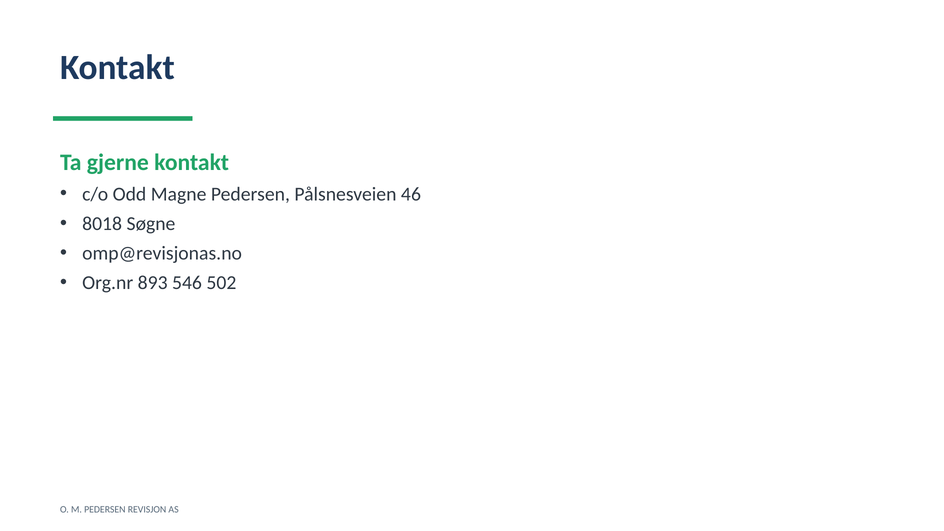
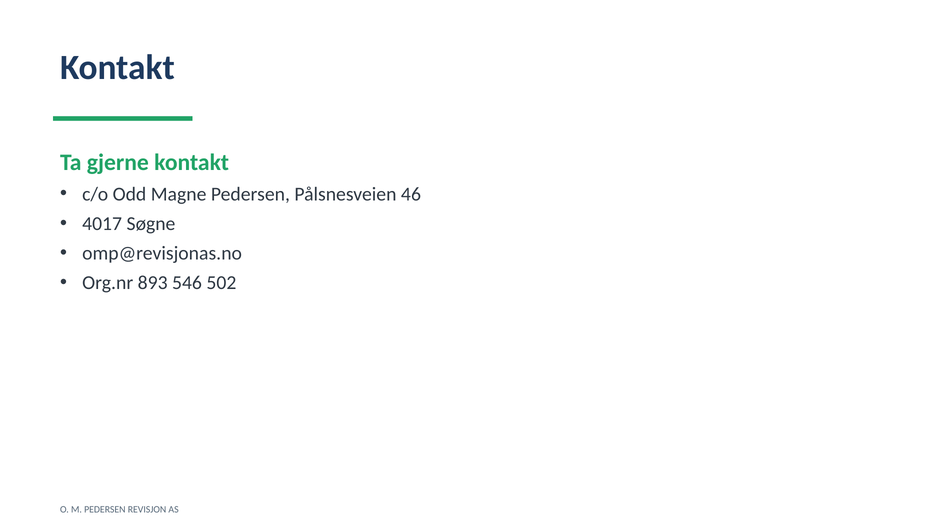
8018: 8018 -> 4017 (102, 224)
